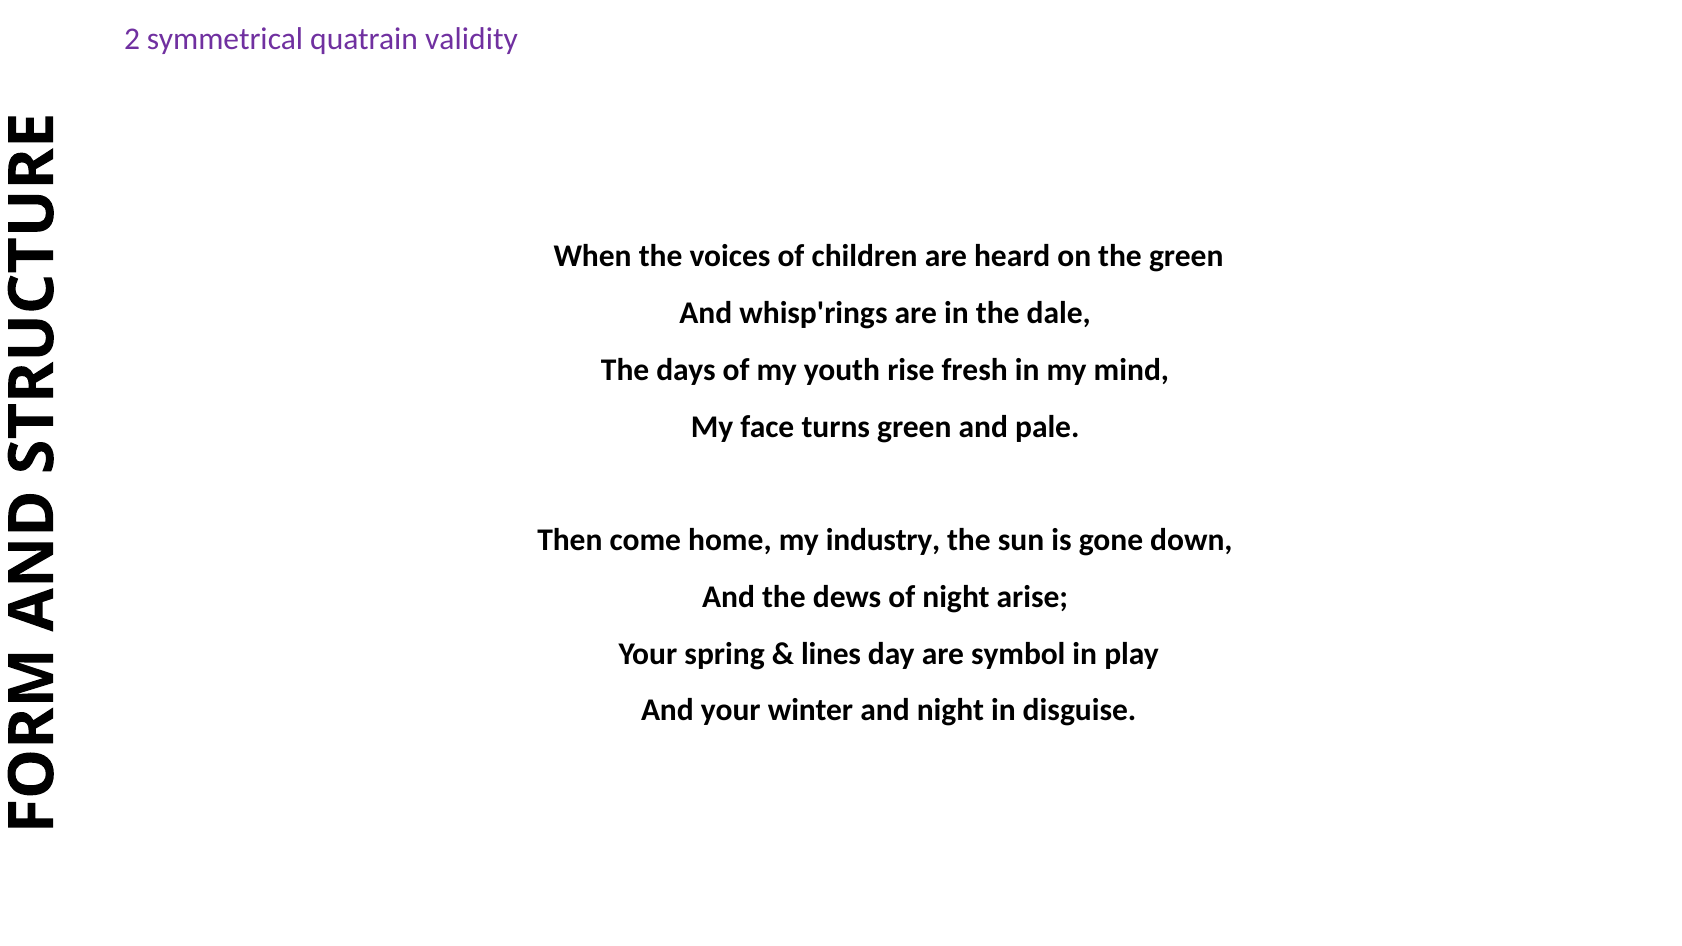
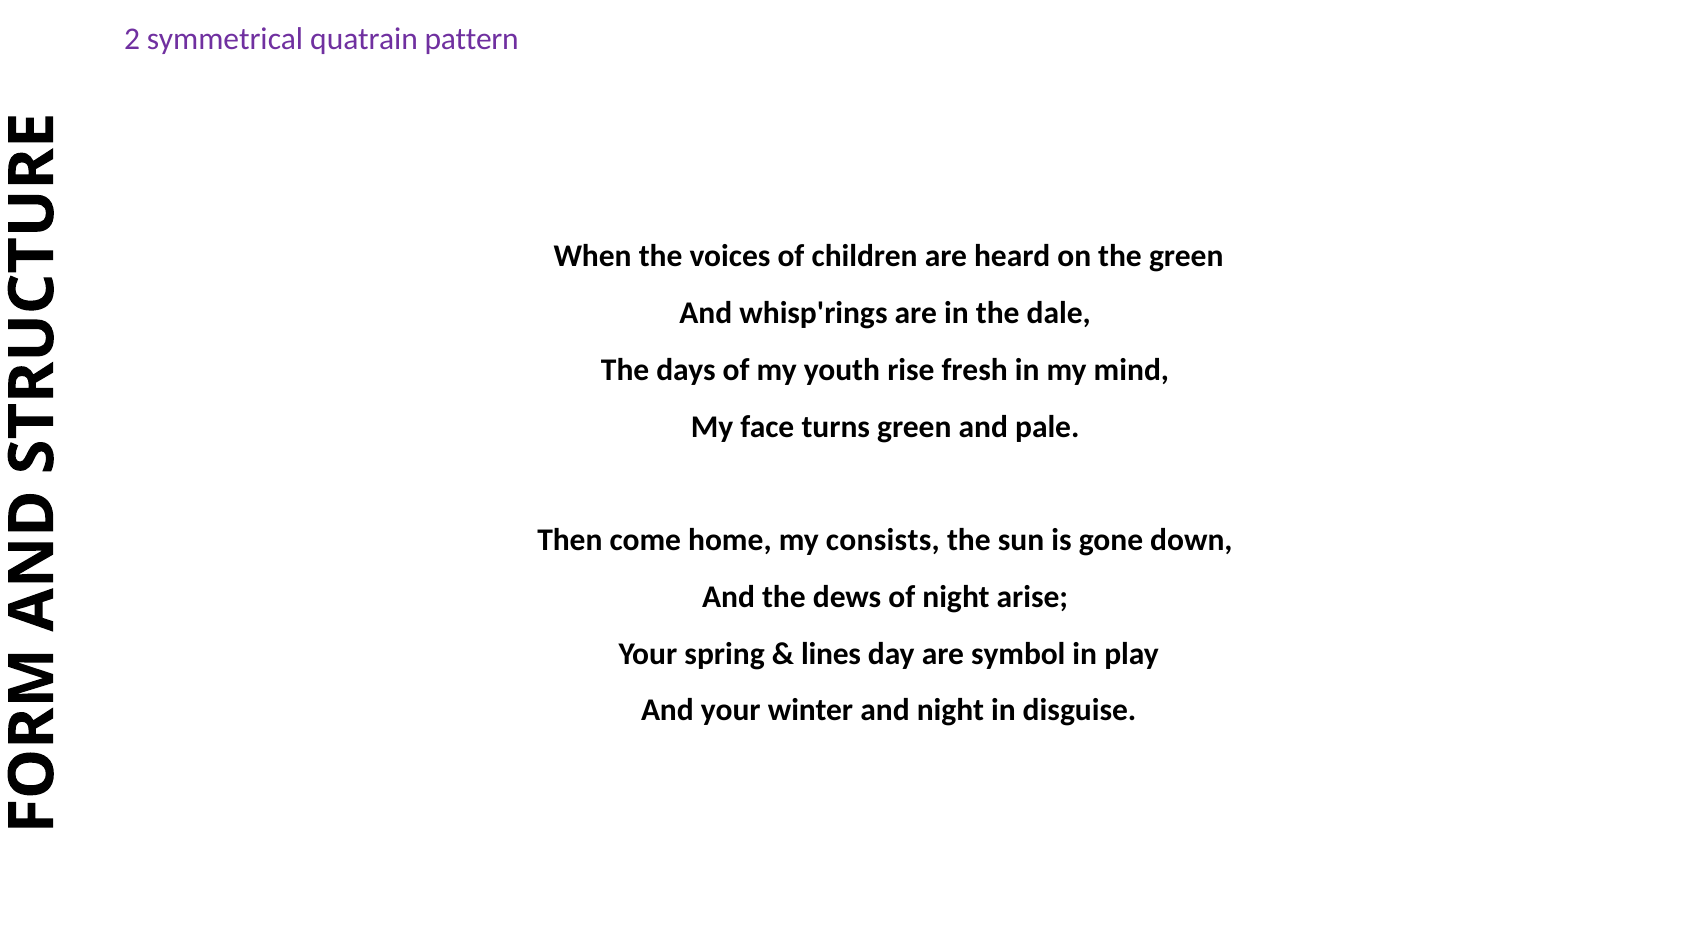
validity: validity -> pattern (472, 39)
industry: industry -> consists (883, 540)
